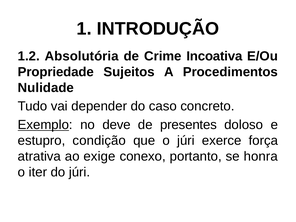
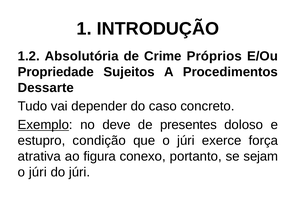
Incoativa: Incoativa -> Próprios (214, 56)
Nulidade: Nulidade -> Dessarte (46, 88)
exige: exige -> figura (100, 156)
honra: honra -> sejam (261, 156)
iter: iter -> júri (38, 172)
